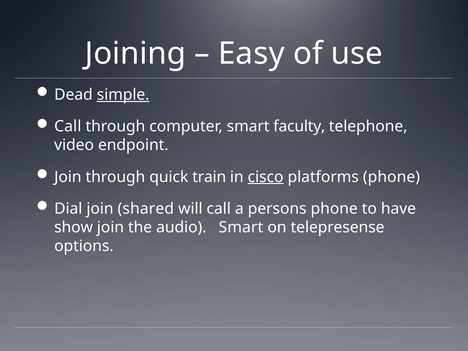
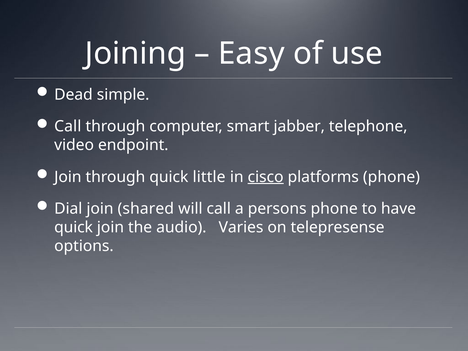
simple underline: present -> none (123, 95)
faculty: faculty -> jabber (299, 126)
train: train -> little (209, 177)
show: show -> quick (74, 227)
audio Smart: Smart -> Varies (241, 227)
